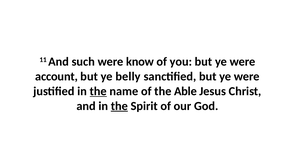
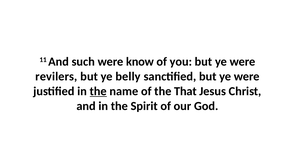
account: account -> revilers (56, 76)
Able: Able -> That (185, 91)
the underline: present -> none (119, 106)
